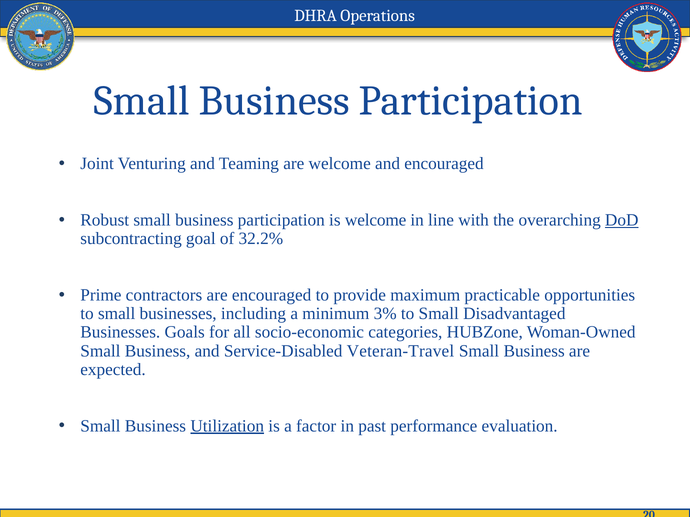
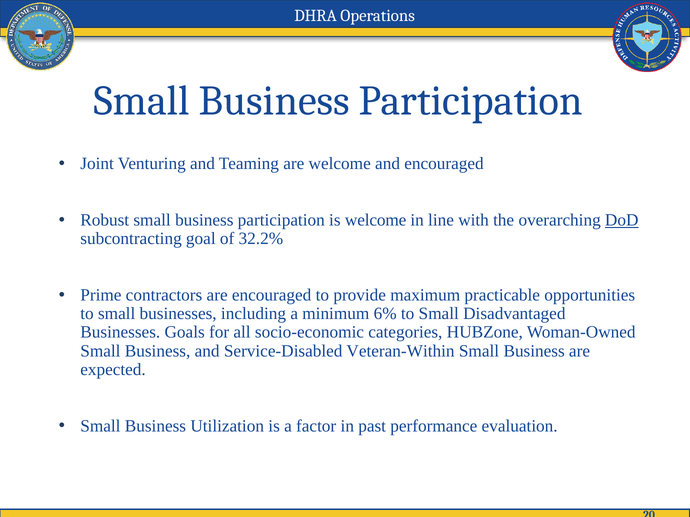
3%: 3% -> 6% (385, 314)
Veteran-Travel: Veteran-Travel -> Veteran-Within (401, 351)
Utilization underline: present -> none (227, 426)
